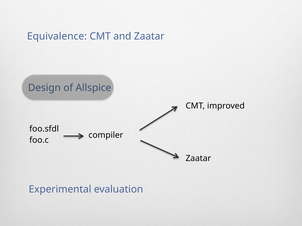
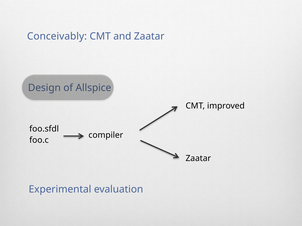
Equivalence: Equivalence -> Conceivably (57, 36)
